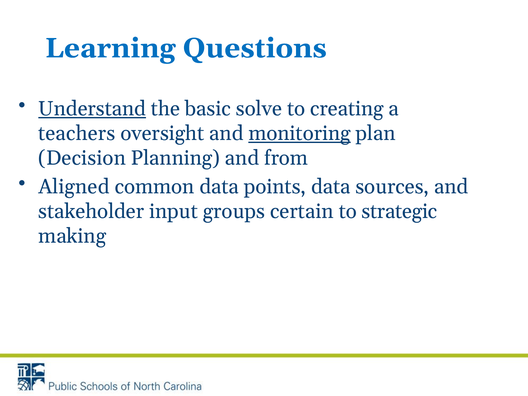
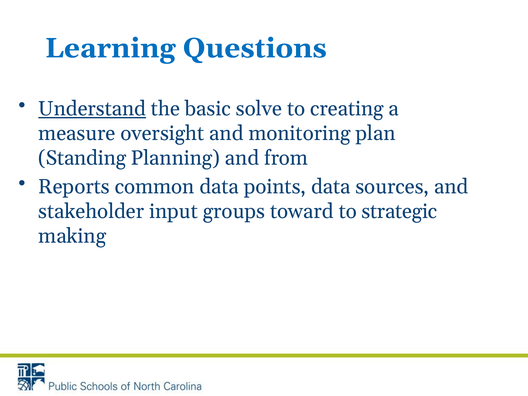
teachers: teachers -> measure (77, 133)
monitoring underline: present -> none (300, 133)
Decision: Decision -> Standing (82, 158)
Aligned: Aligned -> Reports (74, 187)
certain: certain -> toward (302, 212)
